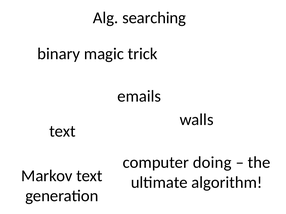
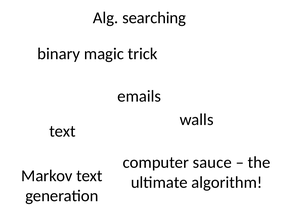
doing: doing -> sauce (212, 163)
